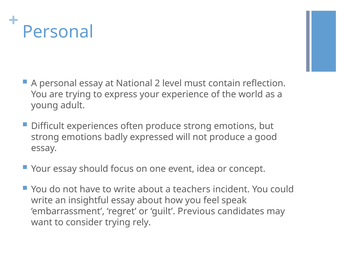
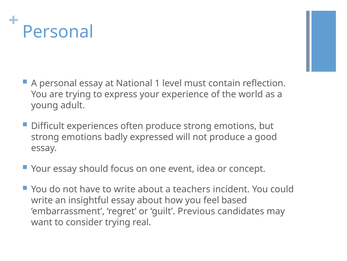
2: 2 -> 1 (157, 83)
speak: speak -> based (234, 200)
rely: rely -> real (142, 222)
